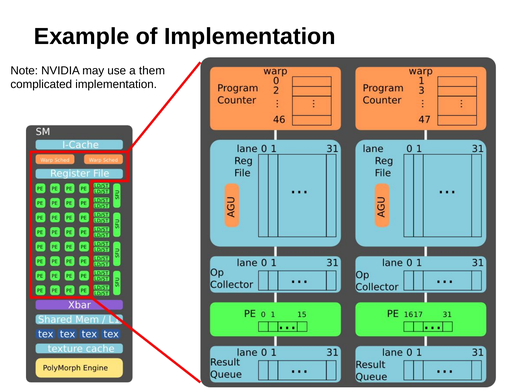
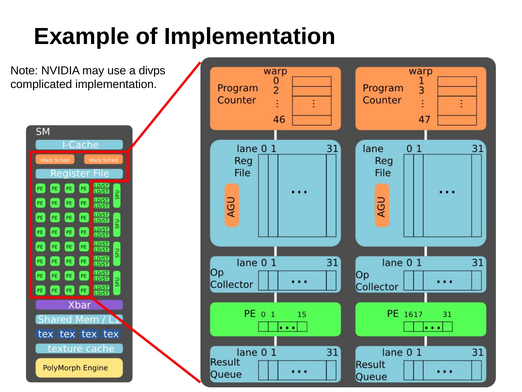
them: them -> divps (152, 70)
